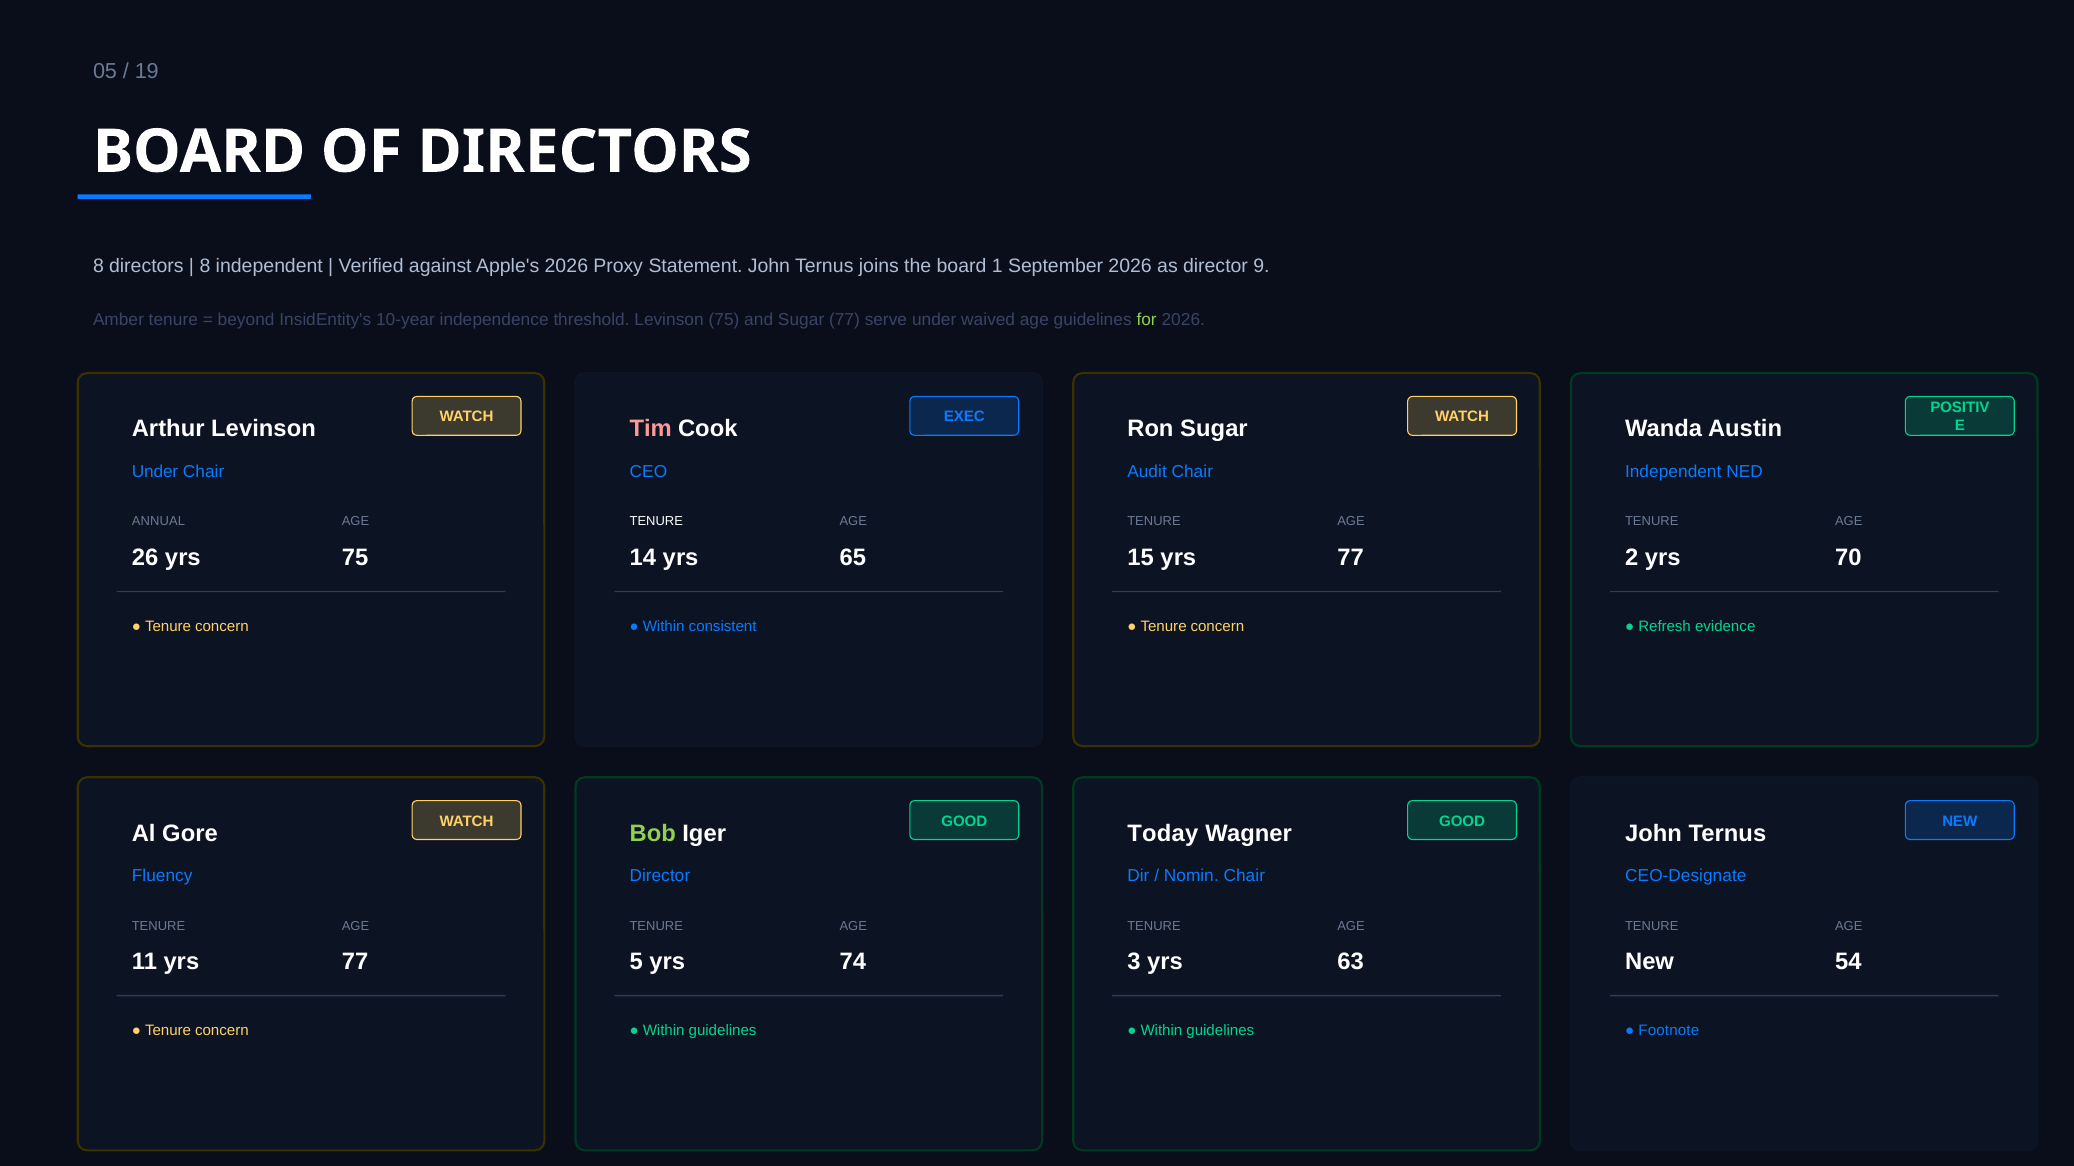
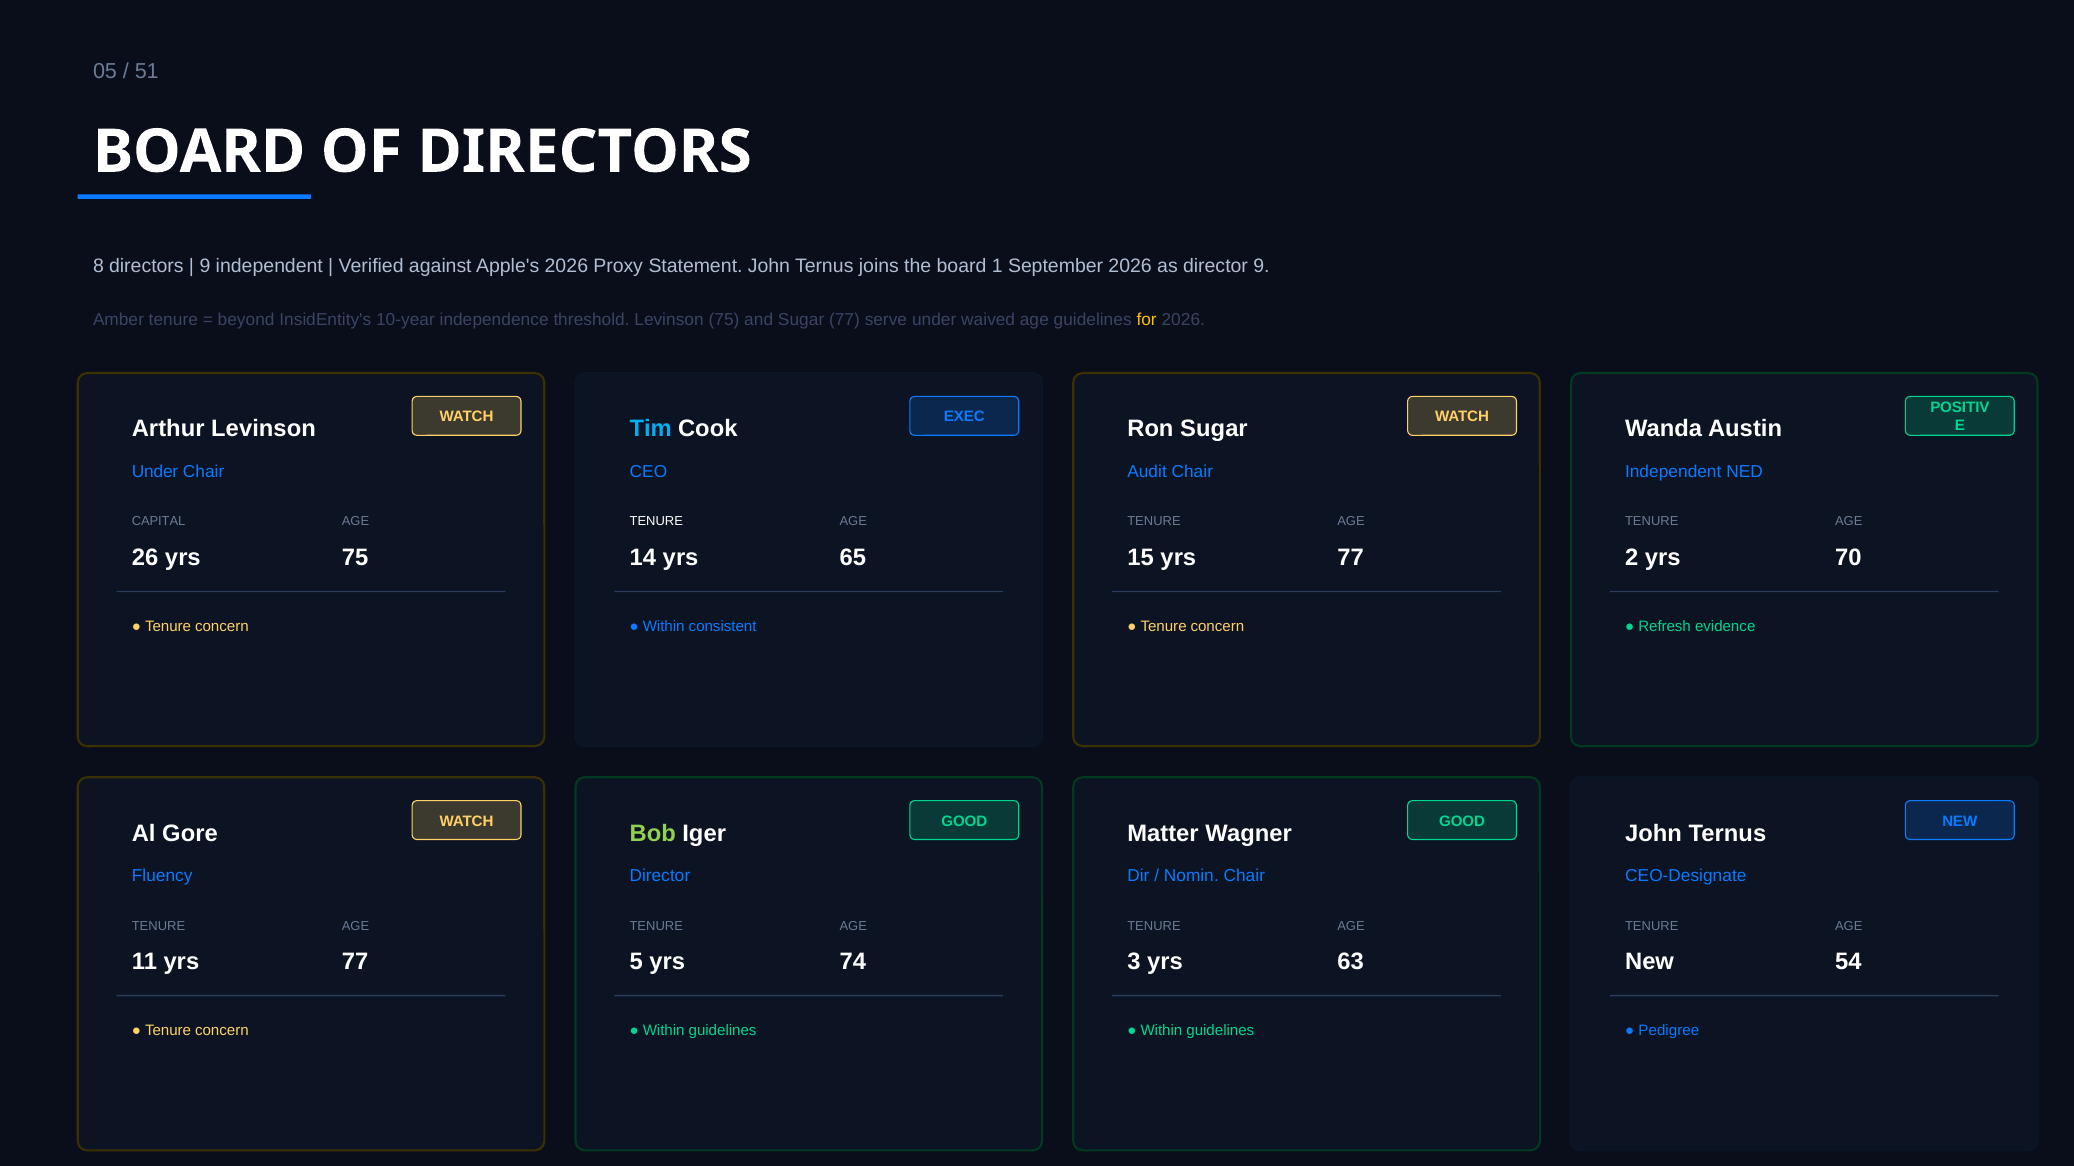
19: 19 -> 51 (147, 71)
8: 8 -> 9 (205, 266)
for colour: light green -> yellow (1147, 320)
Tim colour: pink -> light blue (651, 429)
ANNUAL: ANNUAL -> CAPITAL (159, 522)
Today: Today -> Matter (1163, 834)
Footnote: Footnote -> Pedigree (1669, 1032)
